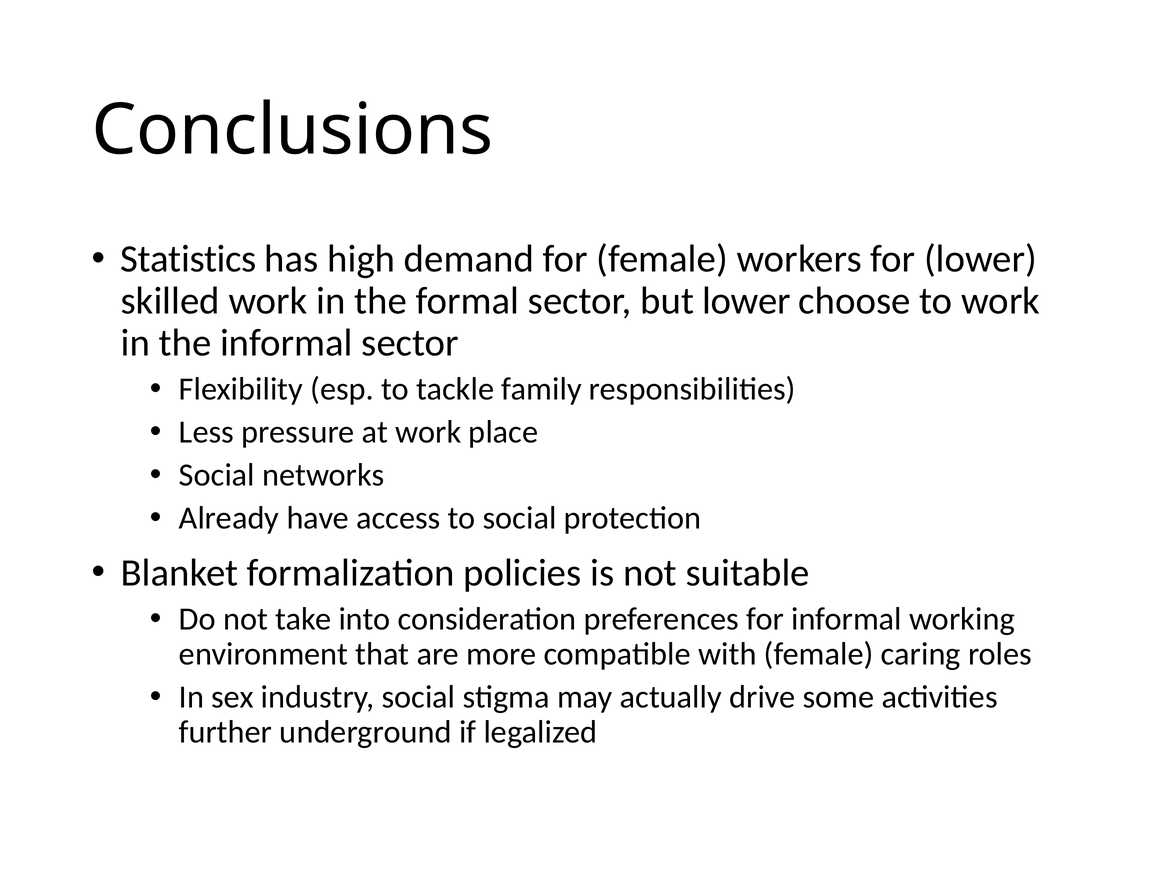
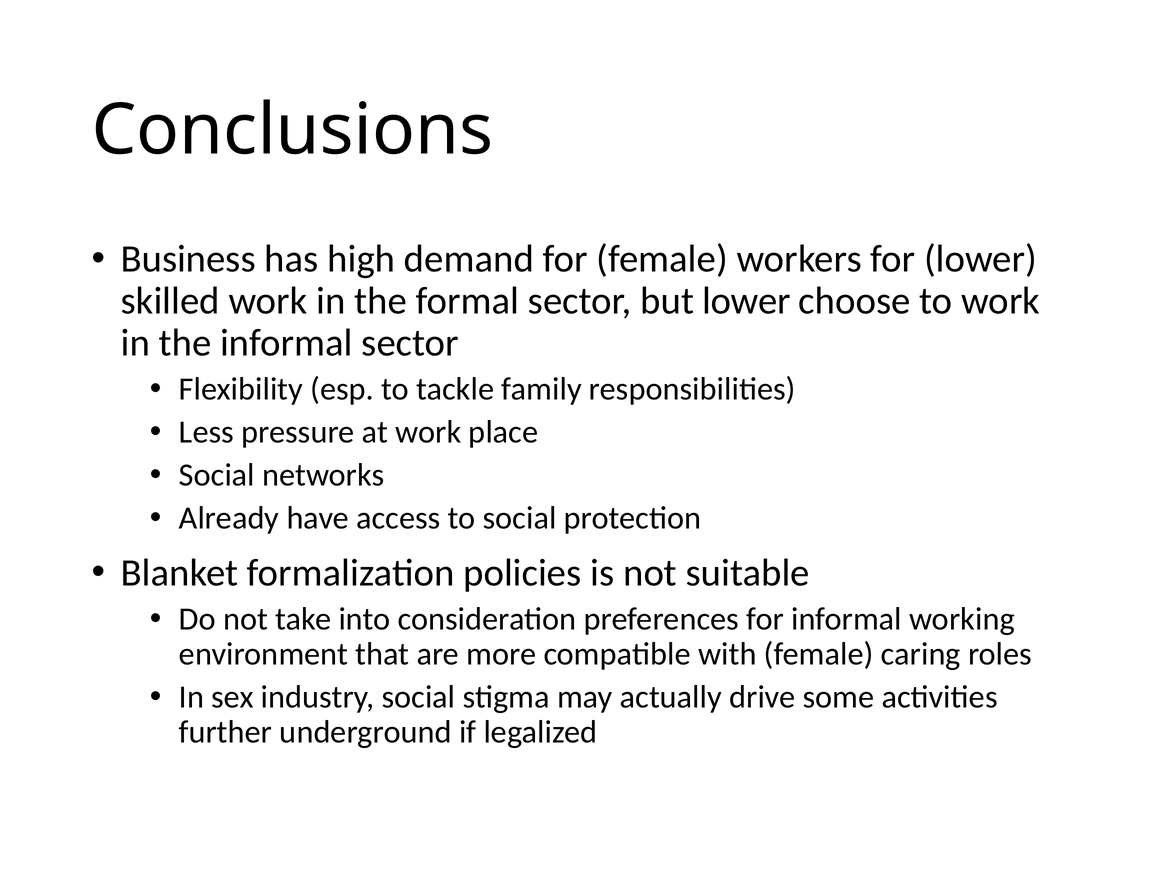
Statistics: Statistics -> Business (188, 259)
